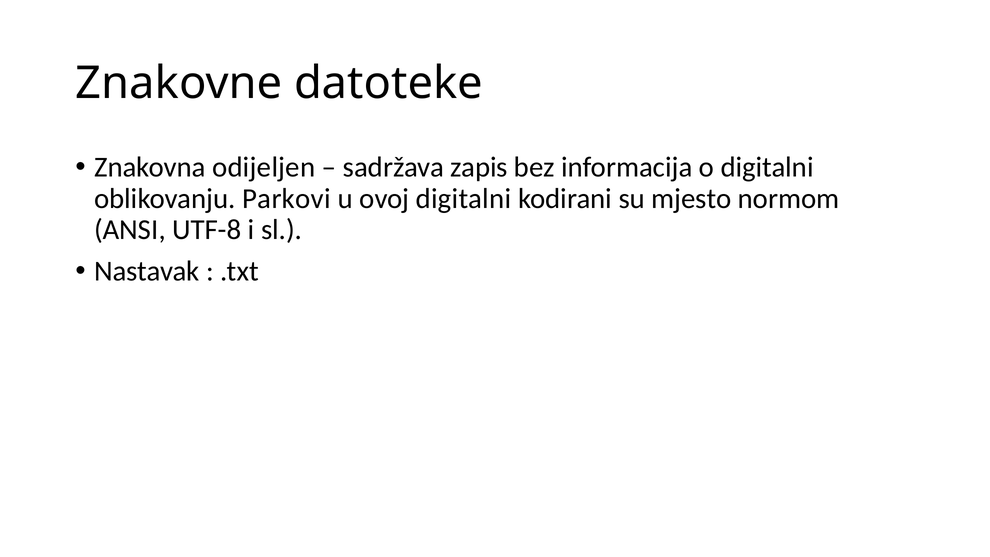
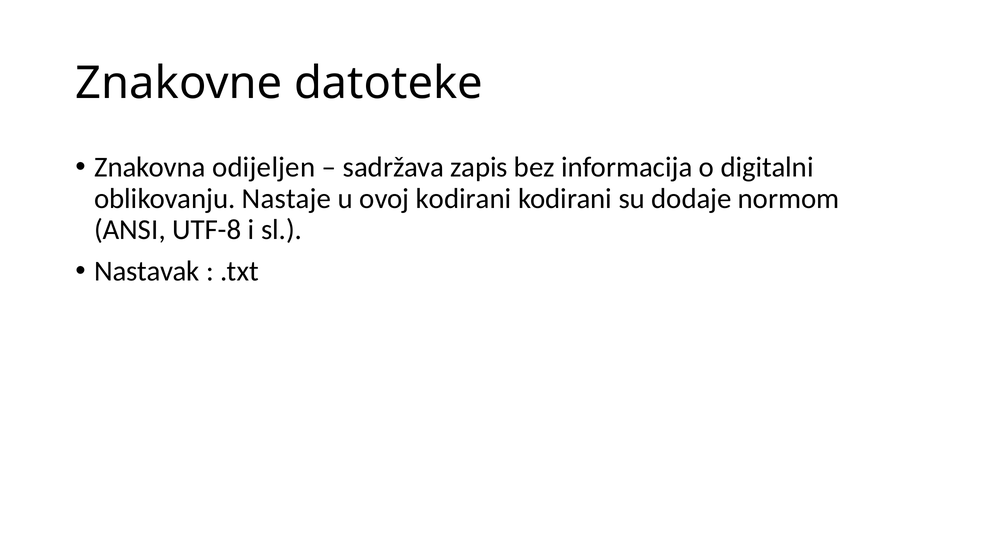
Parkovi: Parkovi -> Nastaje (287, 199)
ovoj digitalni: digitalni -> kodirani (464, 199)
mjesto: mjesto -> dodaje (691, 199)
